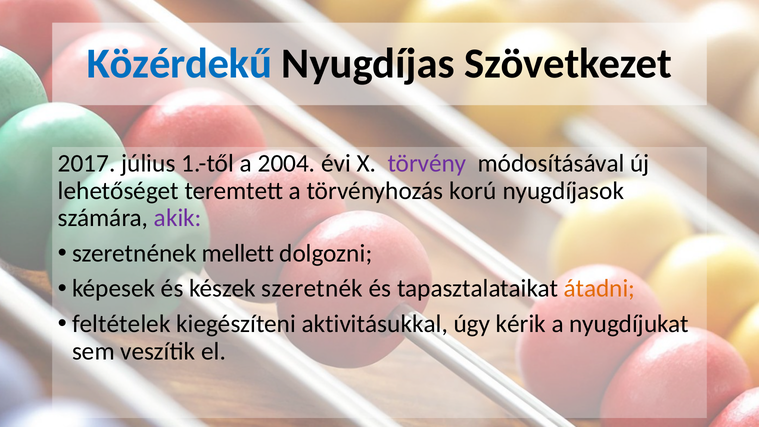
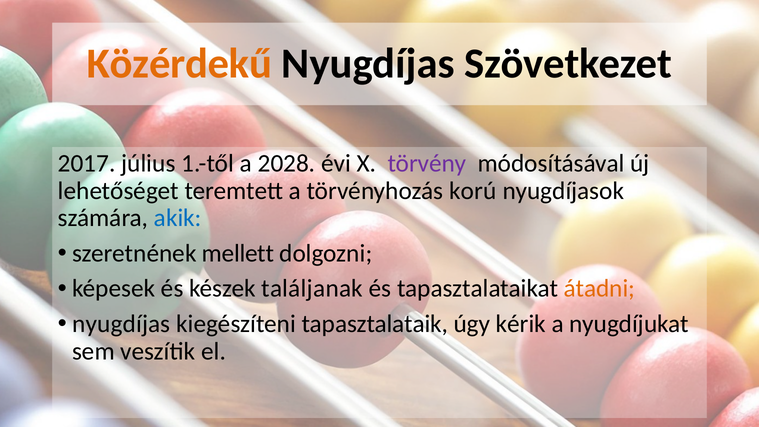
Közérdekű colour: blue -> orange (179, 64)
2004: 2004 -> 2028 (287, 163)
akik colour: purple -> blue (178, 218)
szeretnék: szeretnék -> találjanak (312, 289)
feltételek: feltételek -> nyugdíjas (121, 324)
aktivitásukkal: aktivitásukkal -> tapasztalataik (375, 324)
